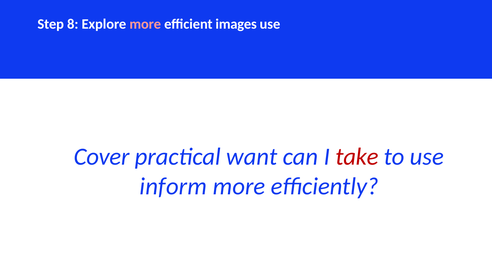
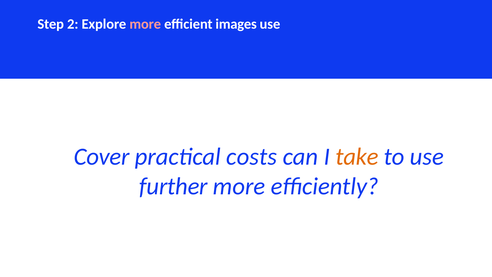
8: 8 -> 2 (73, 24)
want: want -> costs (252, 157)
take colour: red -> orange (357, 157)
inform: inform -> further (173, 186)
